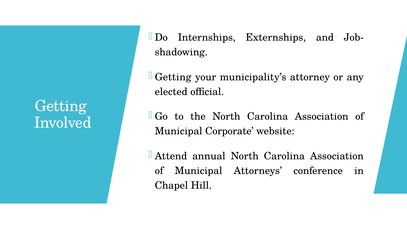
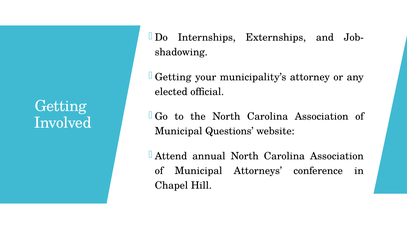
Corporate: Corporate -> Questions (229, 131)
